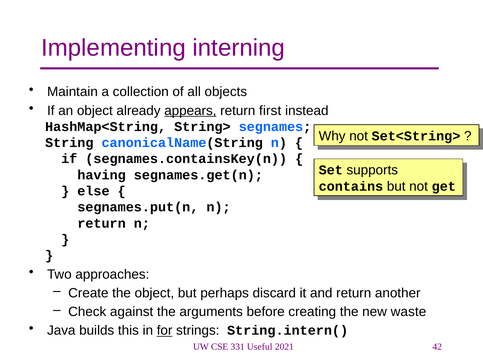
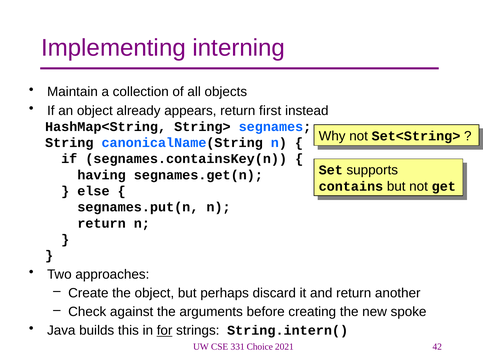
appears underline: present -> none (190, 111)
waste: waste -> spoke (409, 312)
Useful: Useful -> Choice (260, 347)
